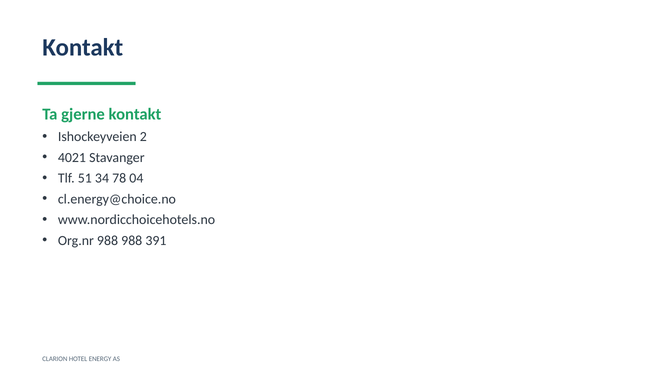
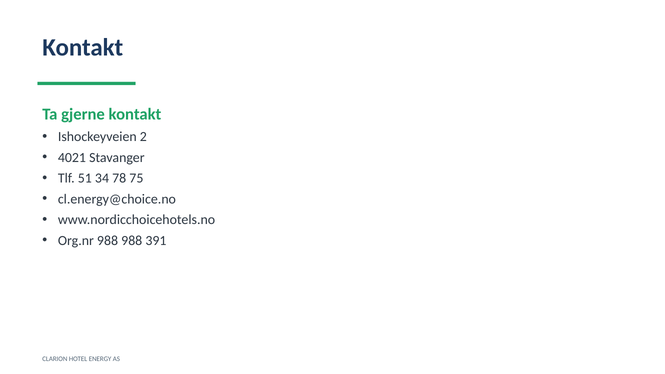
04: 04 -> 75 (136, 178)
